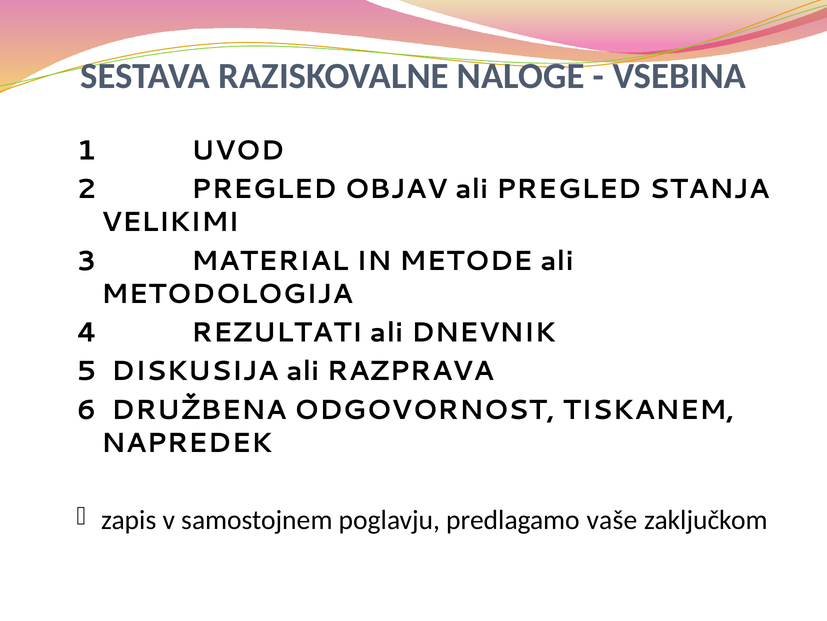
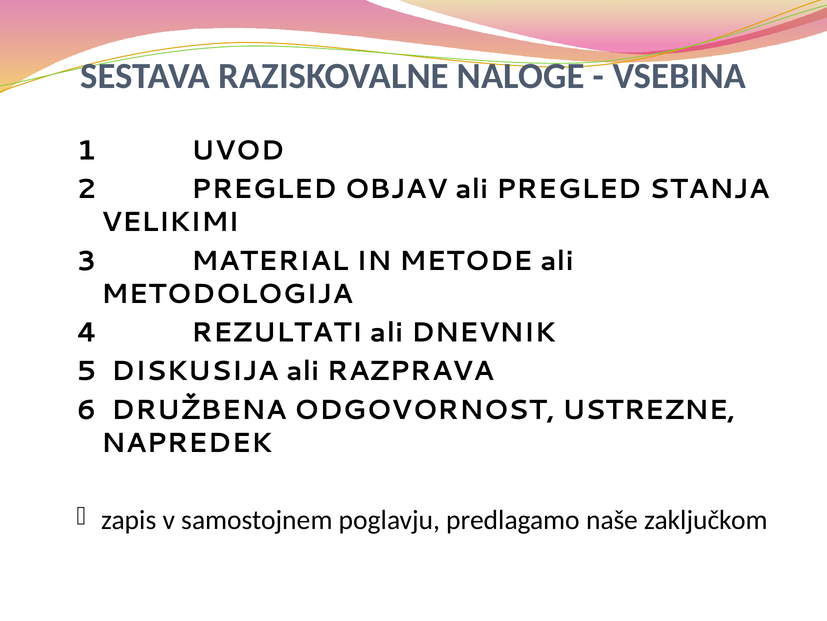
TISKANEM: TISKANEM -> USTREZNE (649, 409)
vaše: vaše -> naše (612, 520)
